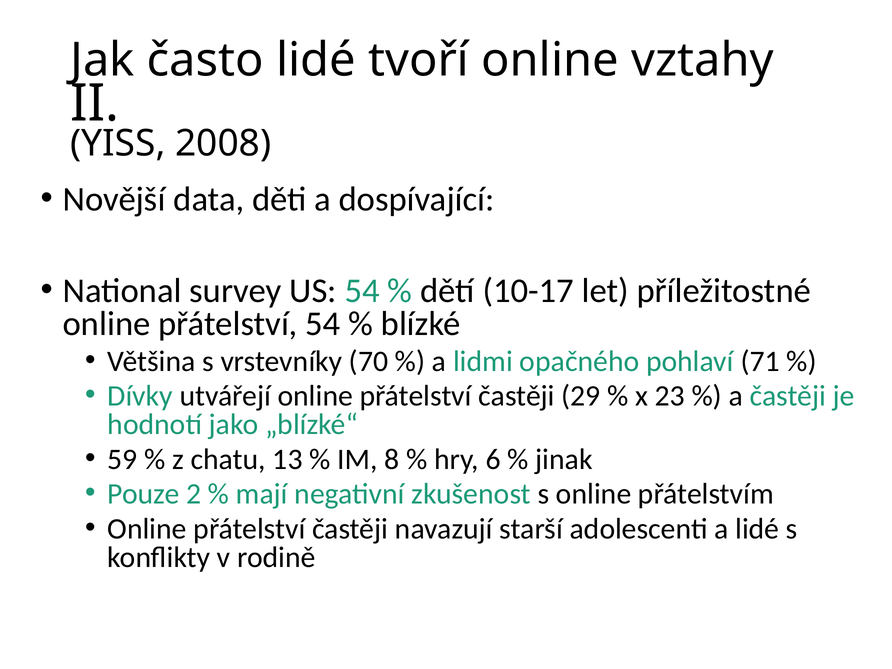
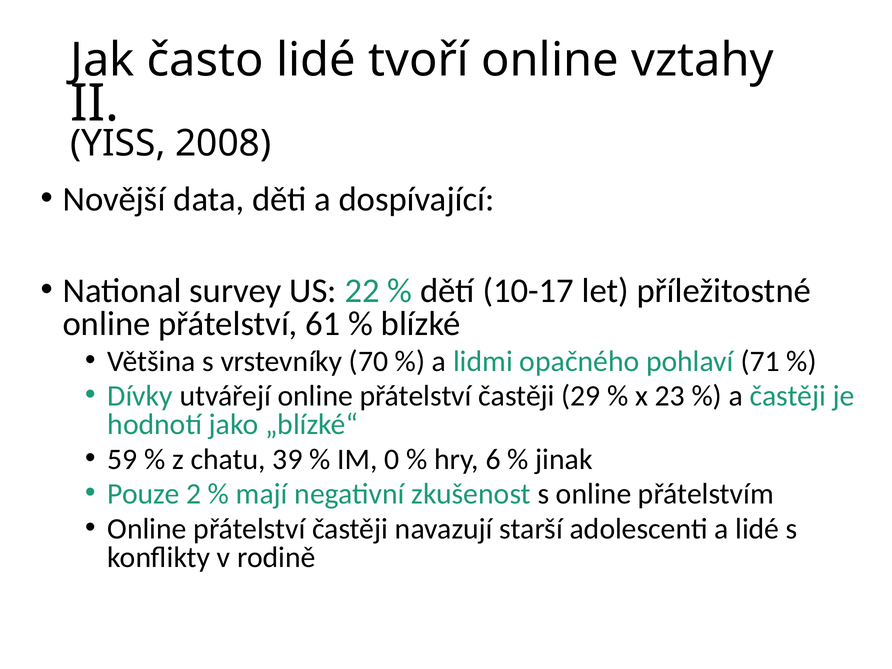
US 54: 54 -> 22 (362, 291)
přátelství 54: 54 -> 61 (323, 324)
13: 13 -> 39 (288, 459)
8: 8 -> 0 (392, 459)
